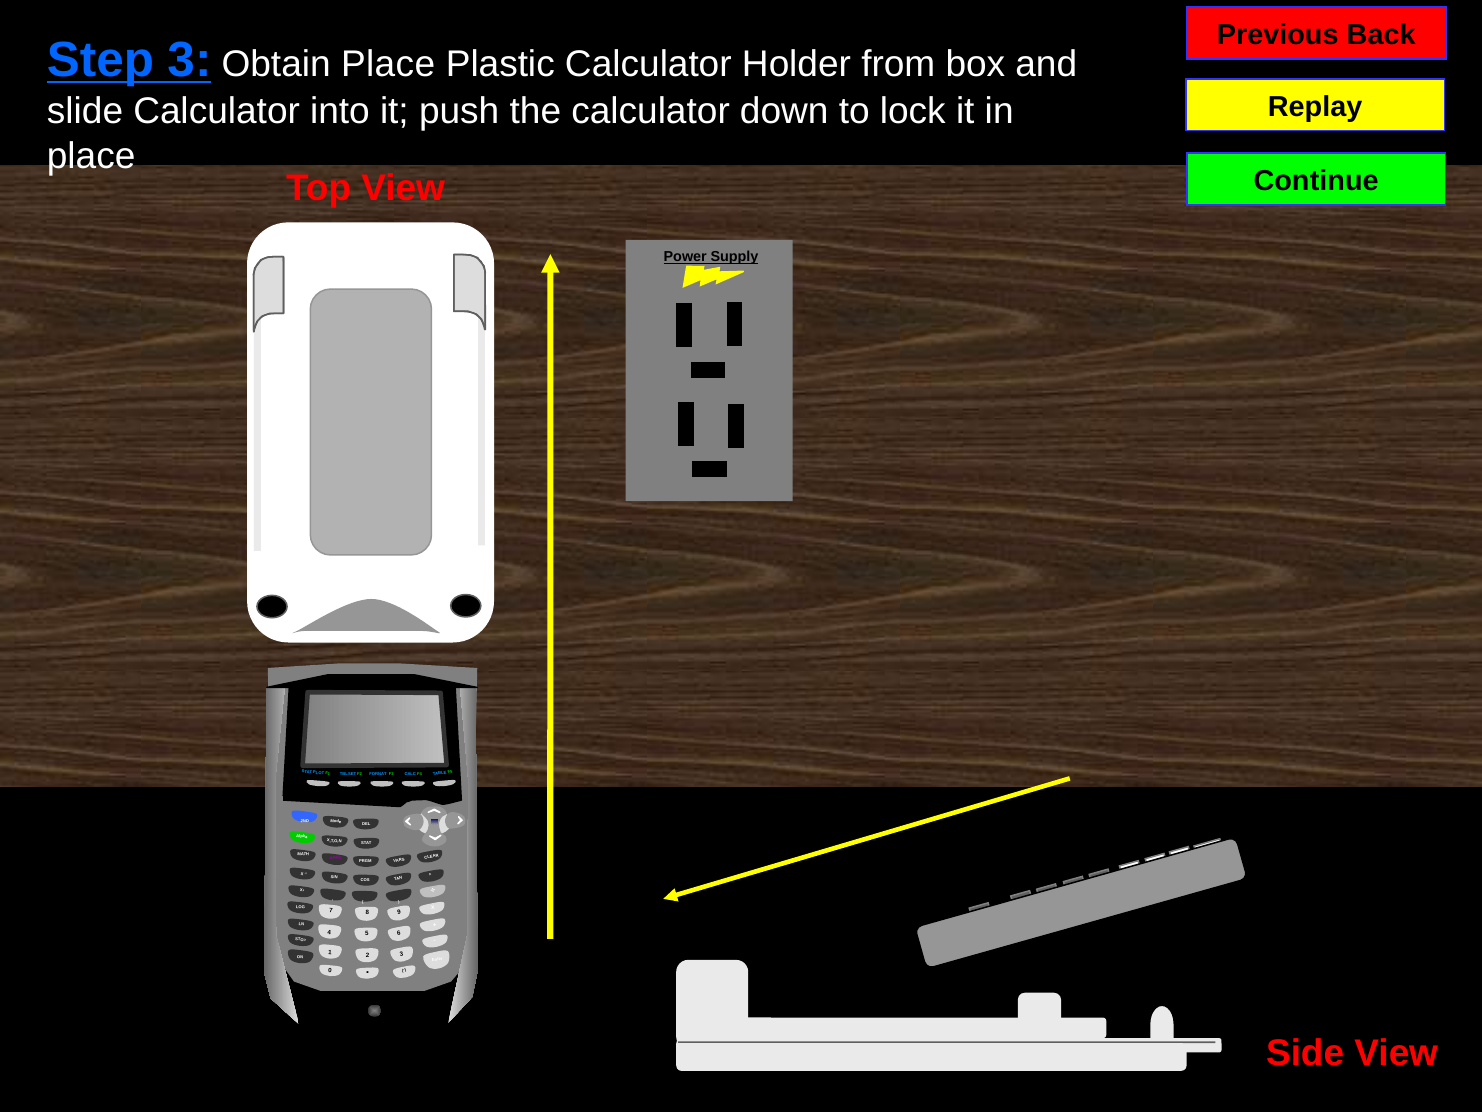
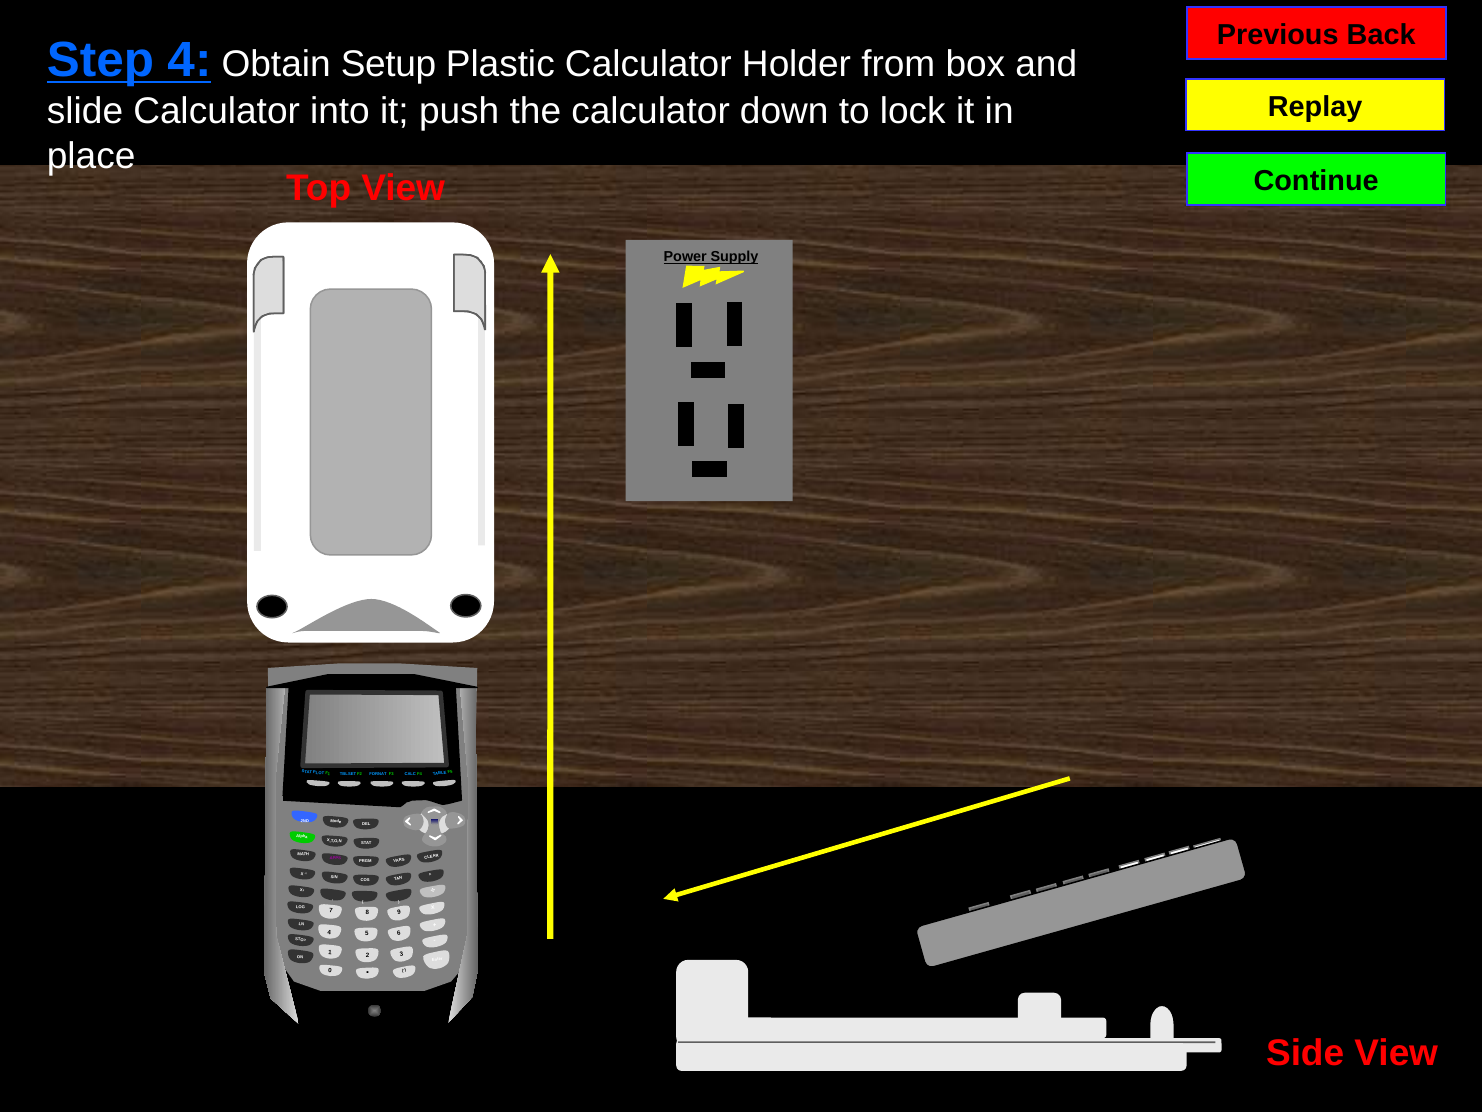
Step 3: 3 -> 4 (189, 60)
Obtain Place: Place -> Setup (389, 64)
